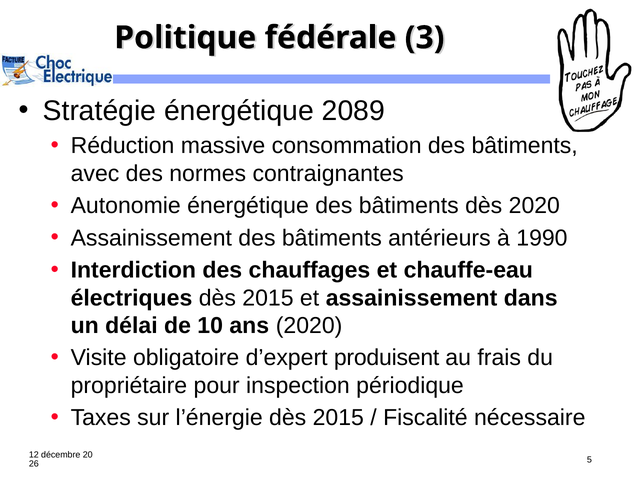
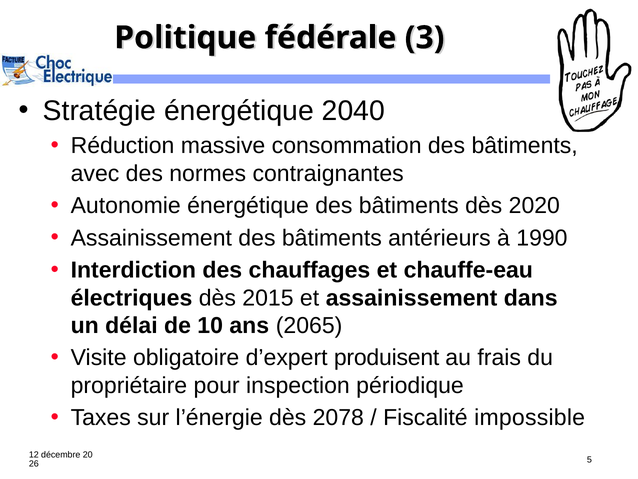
2089: 2089 -> 2040 (353, 111)
ans 2020: 2020 -> 2065 (309, 325)
l’énergie dès 2015: 2015 -> 2078 (338, 417)
nécessaire: nécessaire -> impossible (530, 417)
